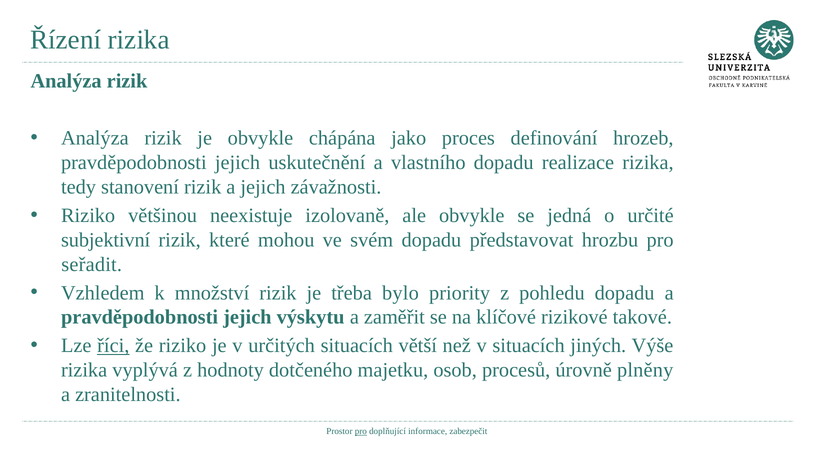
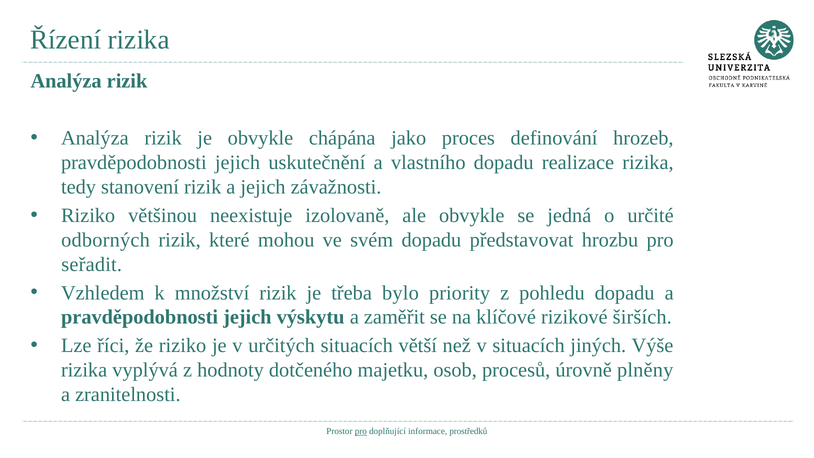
subjektivní: subjektivní -> odborných (105, 240)
takové: takové -> širších (642, 317)
říci underline: present -> none (113, 346)
zabezpečit: zabezpečit -> prostředků (468, 431)
